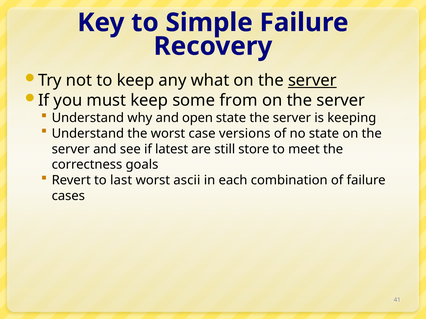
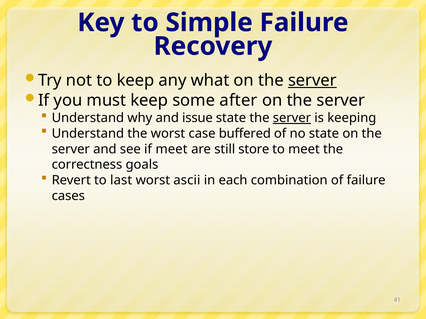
from: from -> after (239, 101)
open: open -> issue (197, 118)
server underline: none -> present (292, 118)
versions: versions -> buffered (245, 134)
if latest: latest -> meet (172, 149)
